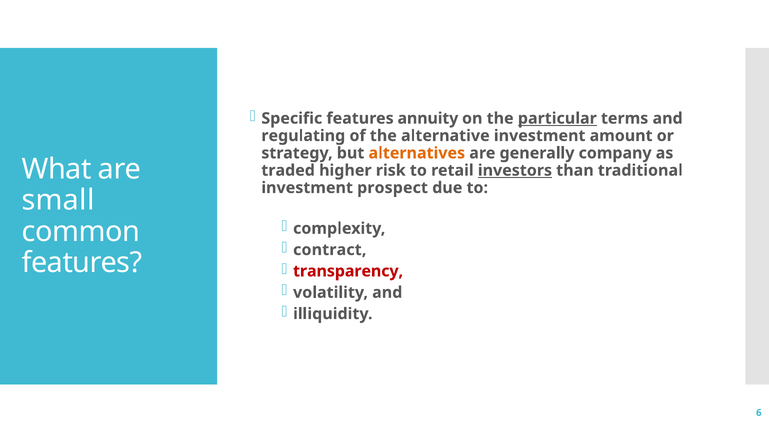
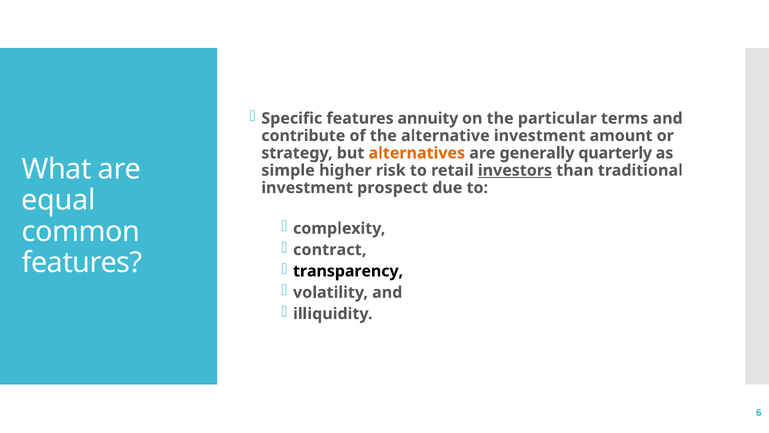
particular underline: present -> none (557, 118)
regulating: regulating -> contribute (303, 136)
company: company -> quarterly (615, 153)
traded: traded -> simple (288, 170)
small: small -> equal (58, 200)
transparency colour: red -> black (348, 271)
